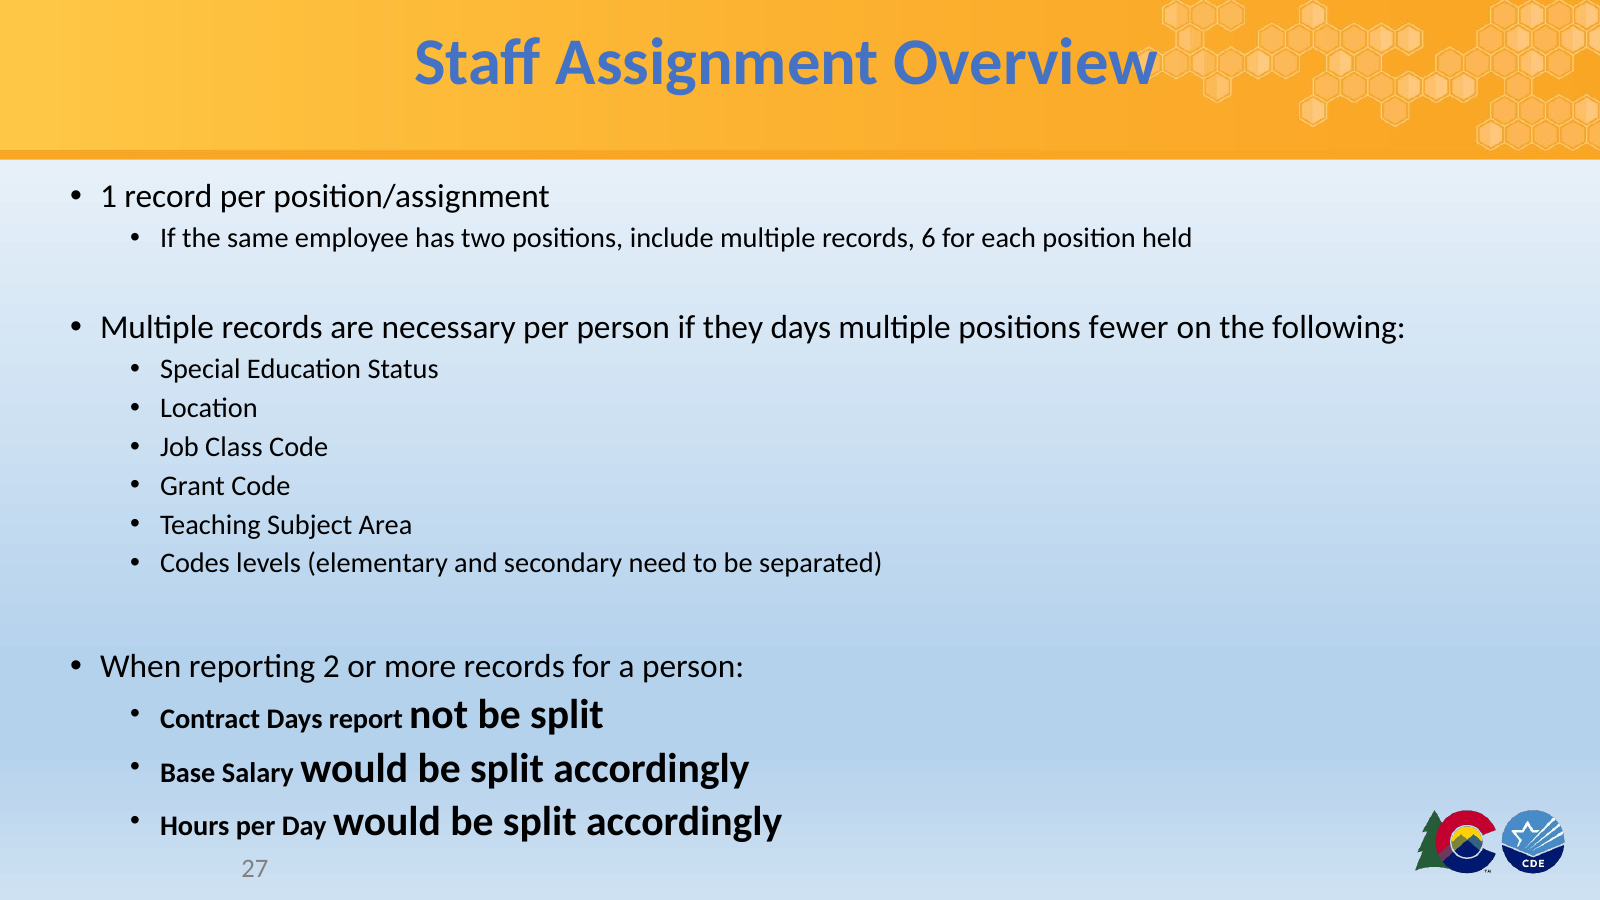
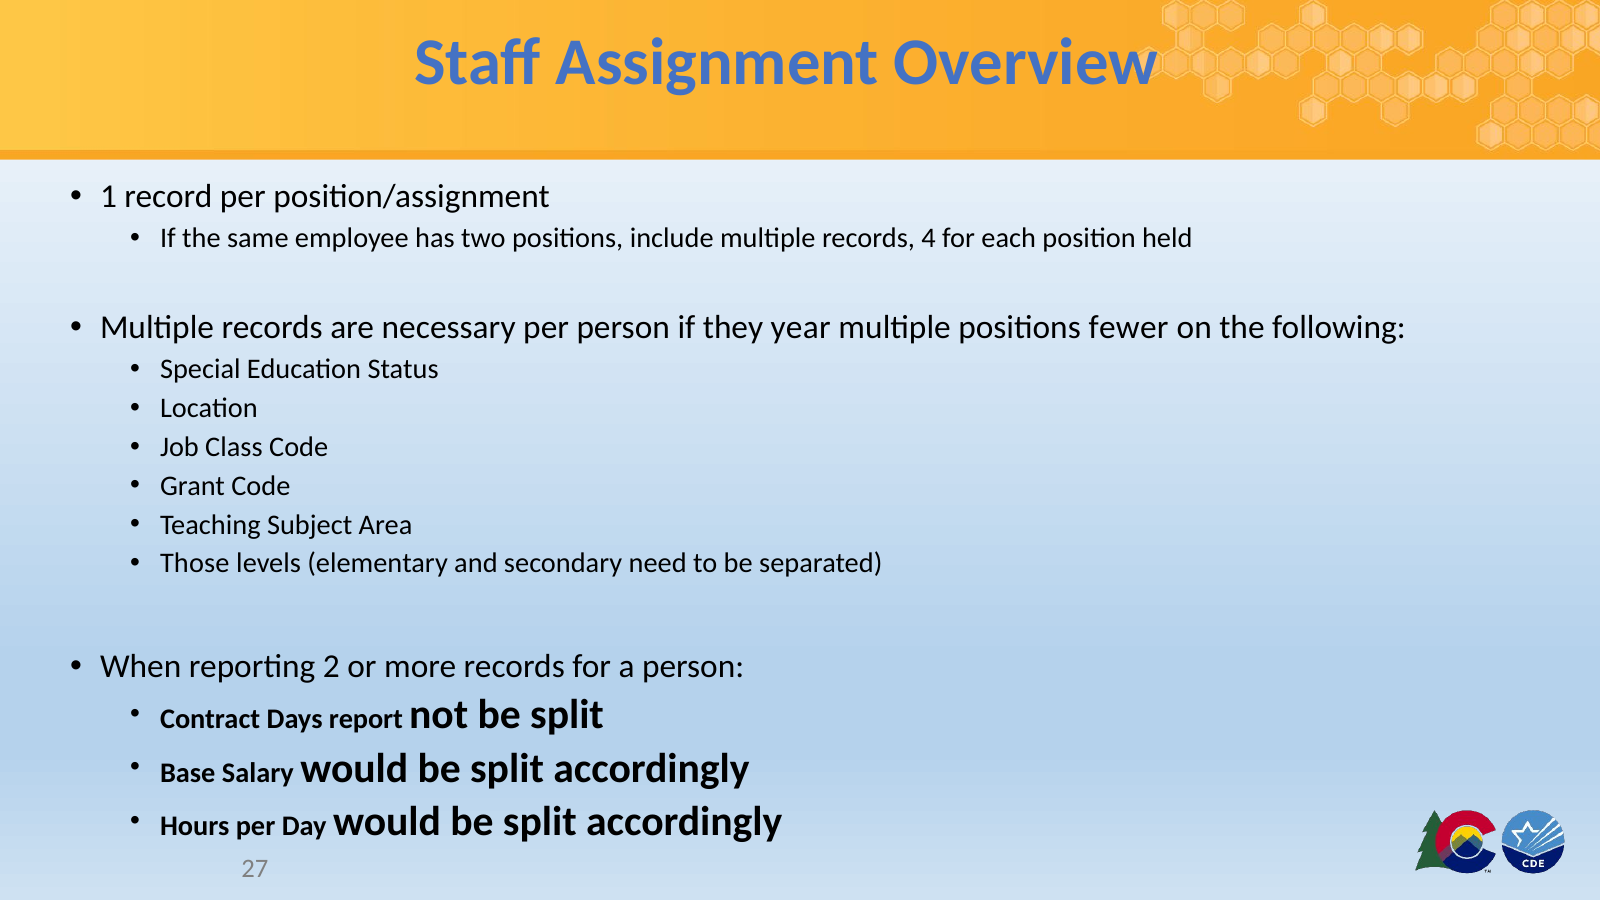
6: 6 -> 4 (929, 238)
they days: days -> year (801, 327)
Codes: Codes -> Those (195, 564)
